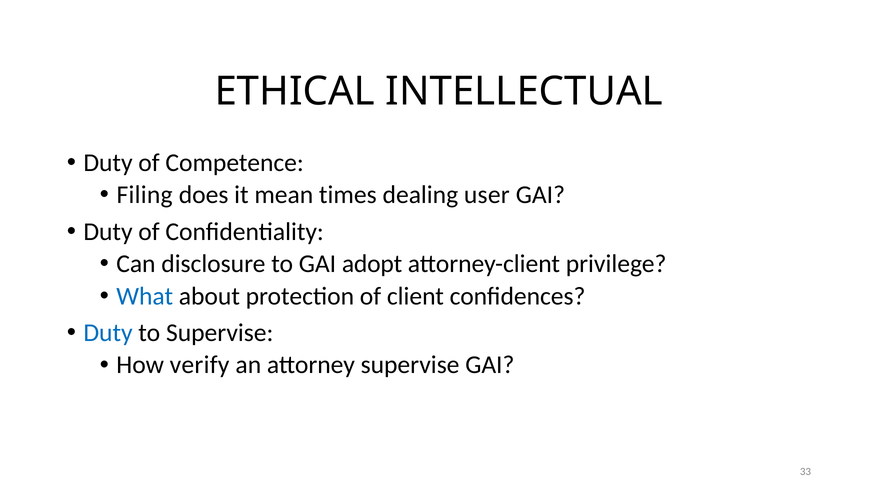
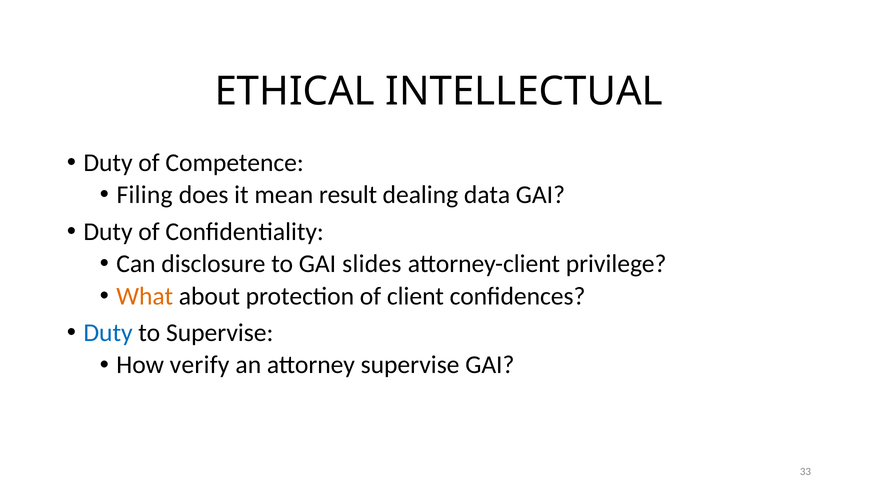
times: times -> result (348, 195)
user: user -> data (487, 195)
adopt: adopt -> slides (372, 264)
What colour: blue -> orange (145, 296)
